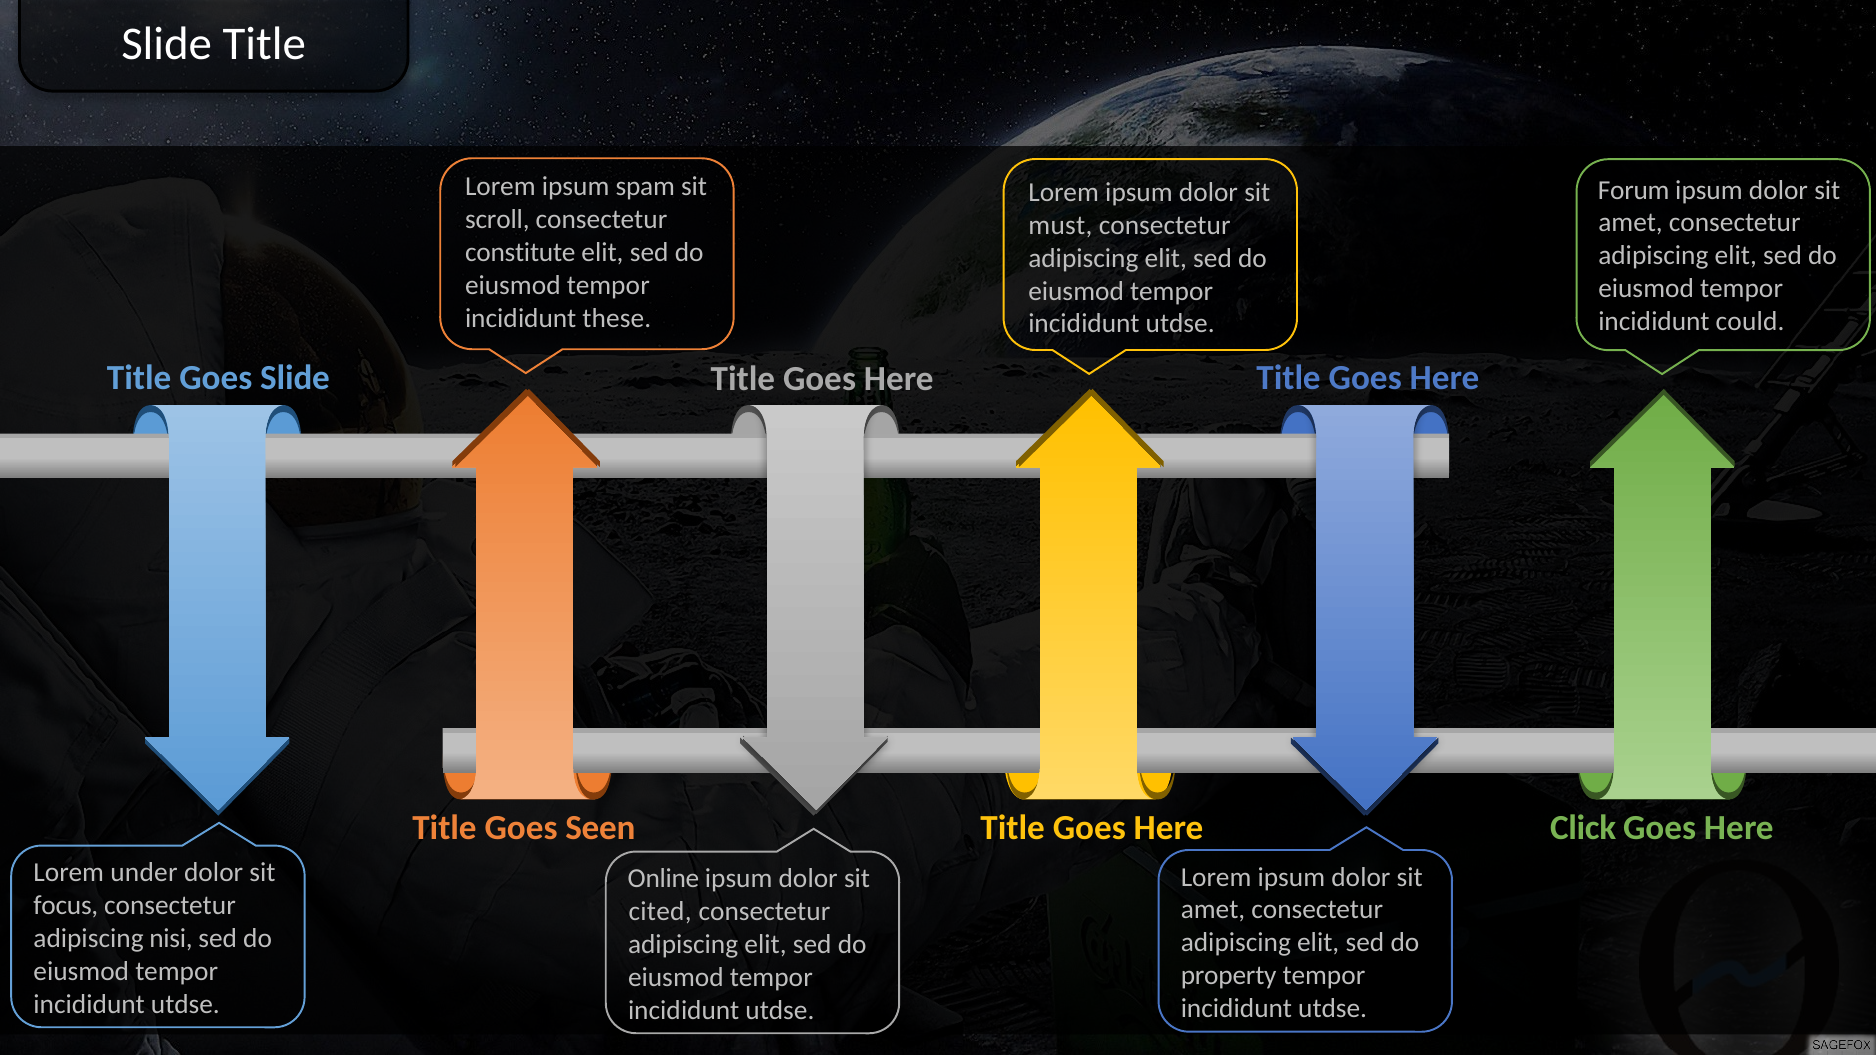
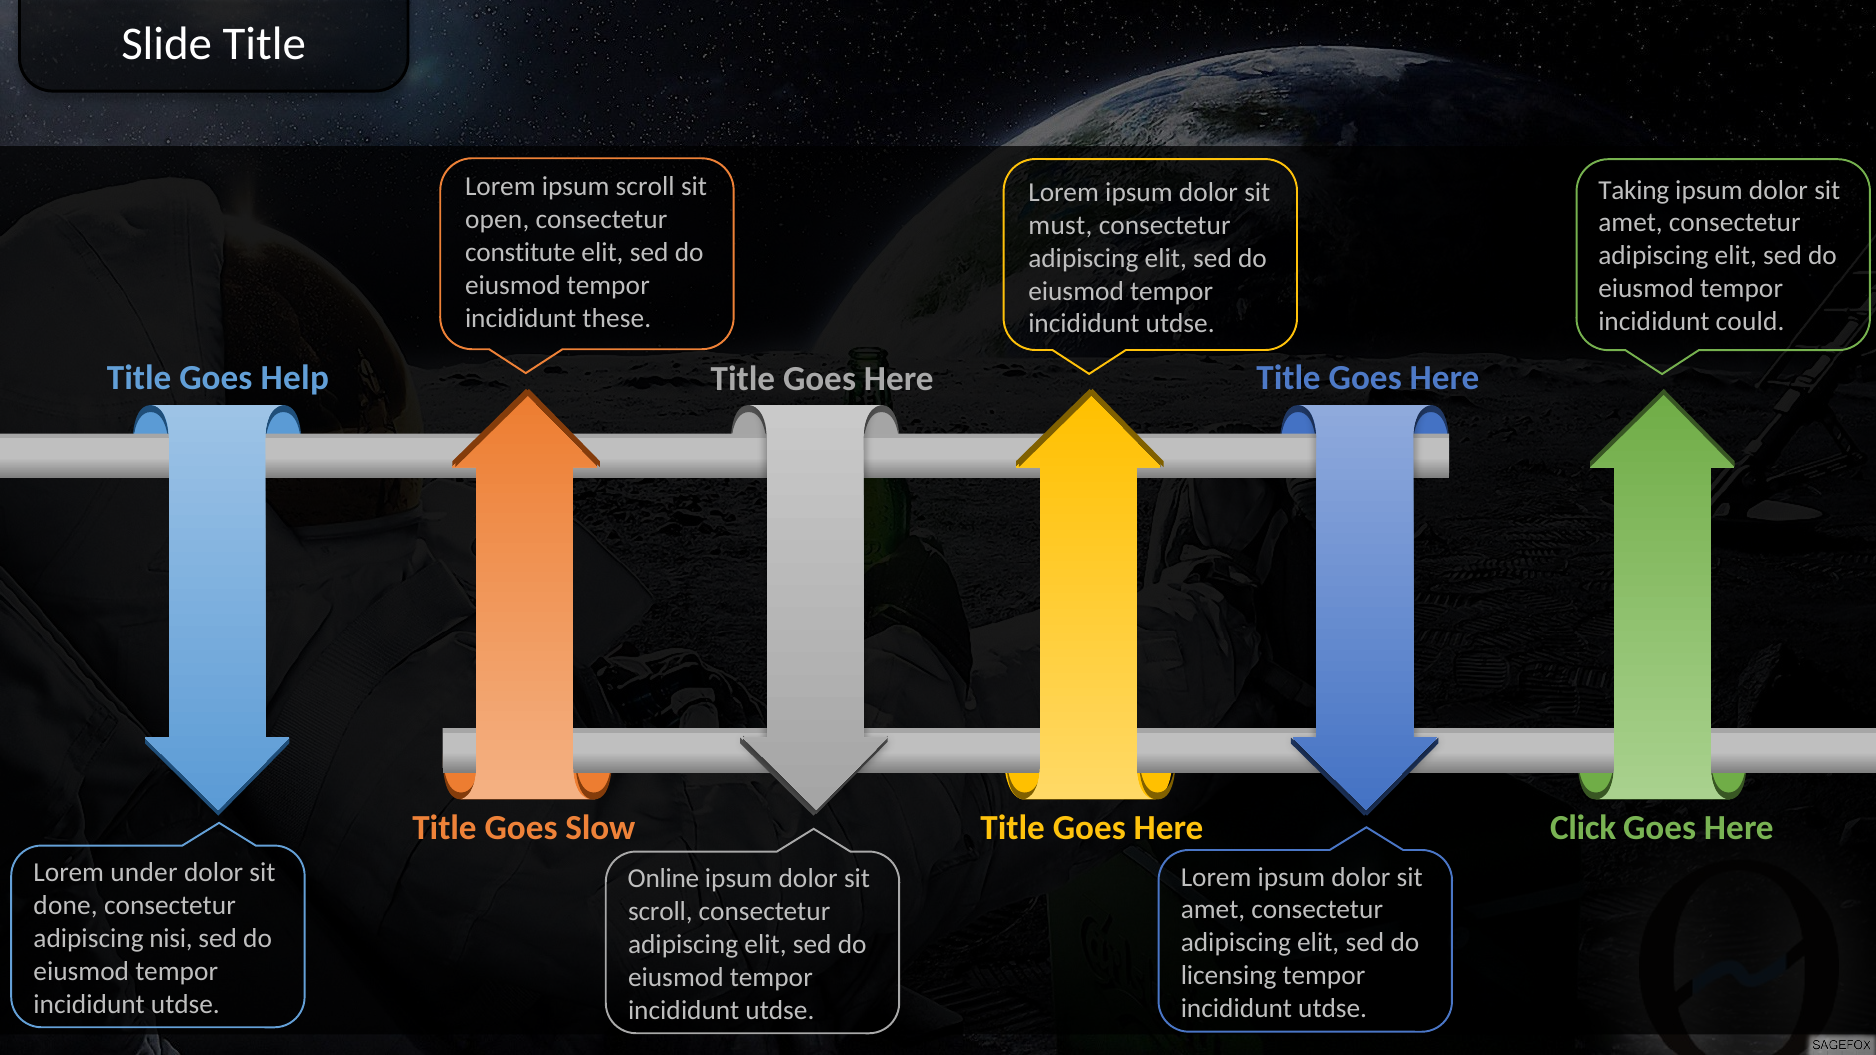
ipsum spam: spam -> scroll (645, 187)
Forum: Forum -> Taking (1634, 190)
scroll: scroll -> open (497, 220)
Goes Slide: Slide -> Help (295, 378)
Seen: Seen -> Slow (600, 828)
focus: focus -> done (66, 906)
cited: cited -> scroll (660, 912)
property: property -> licensing (1229, 976)
